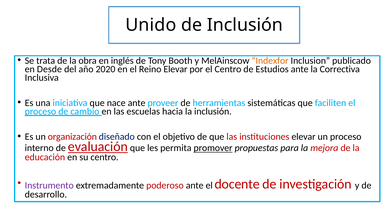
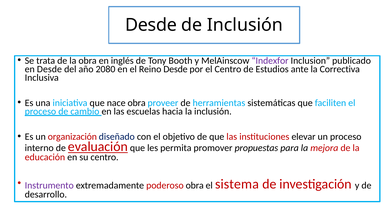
Unido: Unido -> Desde (151, 25)
Indexfor colour: orange -> purple (270, 61)
2020: 2020 -> 2080 (105, 69)
Reino Elevar: Elevar -> Desde (175, 69)
nace ante: ante -> obra (137, 103)
promover underline: present -> none (213, 148)
poderoso ante: ante -> obra (195, 185)
docente: docente -> sistema (237, 184)
